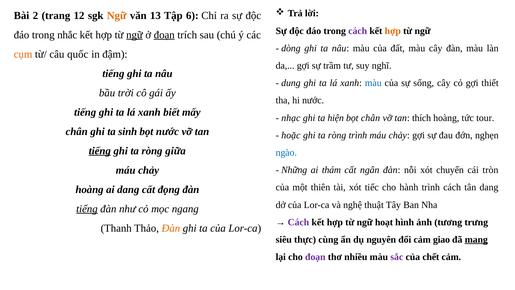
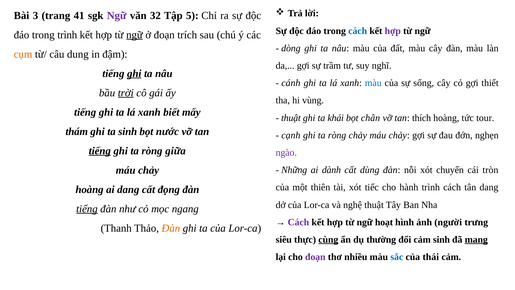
2: 2 -> 3 (35, 16)
12: 12 -> 41 (79, 16)
Ngữ colour: orange -> purple (117, 16)
13: 13 -> 32 (155, 16)
6: 6 -> 5 (192, 16)
cách colour: purple -> blue (358, 31)
hợp colour: orange -> purple (393, 31)
trong nhắc: nhắc -> trình (67, 35)
đoạn underline: present -> none (164, 35)
quốc: quốc -> dung (78, 54)
ghi underline: none -> present (134, 73)
dung: dung -> cánh (291, 83)
trời underline: none -> present (126, 93)
hi nước: nước -> vùng (313, 100)
nhạc: nhạc -> thuật (291, 118)
hiện: hiện -> khái (336, 118)
chân: chân -> thám (77, 131)
hoặc: hoặc -> cạnh (291, 135)
ròng trình: trình -> chảy (358, 135)
ngào colour: blue -> purple (286, 152)
thám: thám -> dành (331, 170)
ngân: ngân -> dùng (370, 170)
tương: tương -> người (448, 222)
cùng underline: none -> present (328, 239)
nguyên: nguyên -> thường (381, 239)
cảm giao: giao -> sinh (441, 239)
sắc colour: purple -> blue (397, 257)
chết: chết -> thái (431, 257)
